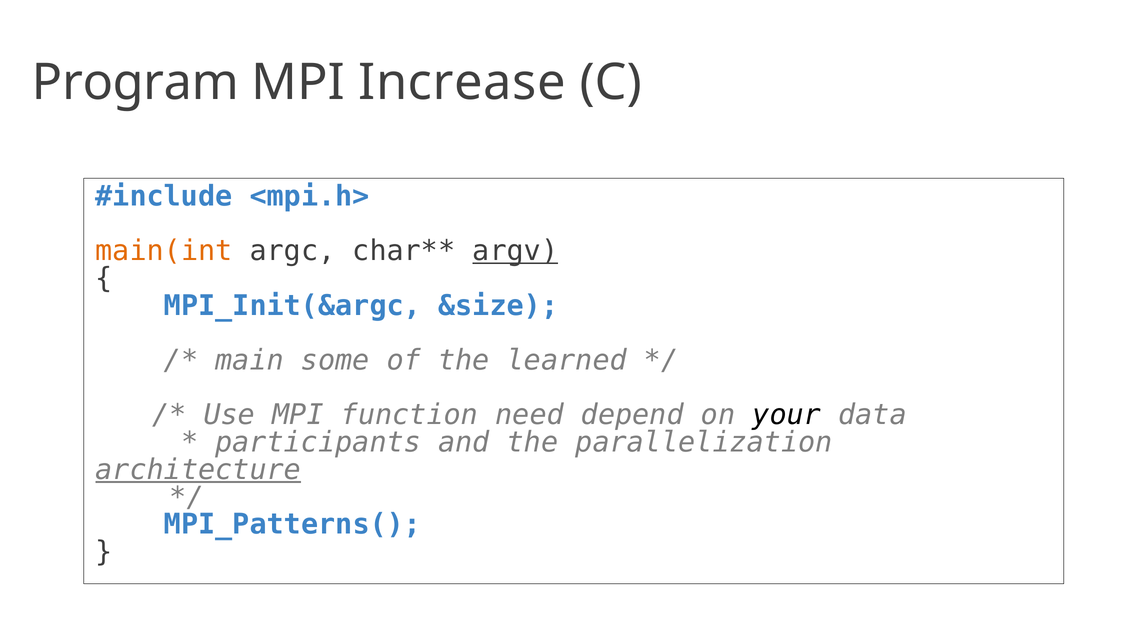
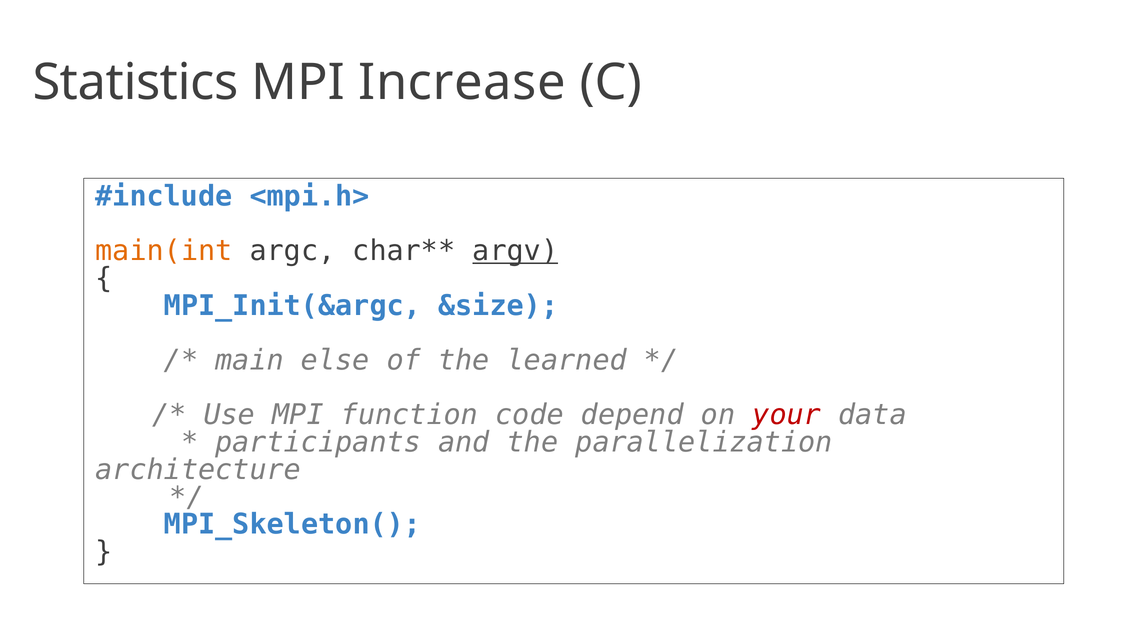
Program: Program -> Statistics (136, 83)
some: some -> else (335, 361)
need: need -> code (530, 415)
your colour: black -> red (787, 415)
architecture underline: present -> none (198, 470)
MPI_Patterns(: MPI_Patterns( -> MPI_Skeleton( (293, 525)
